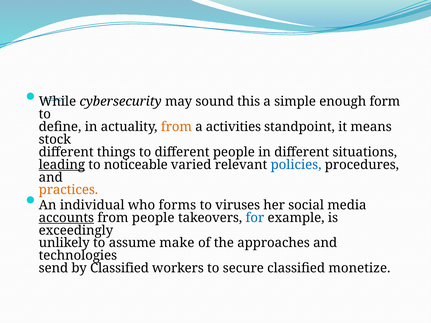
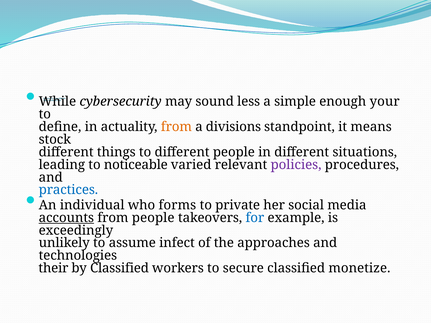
this: this -> less (249, 102)
form: form -> your (385, 102)
activities: activities -> divisions (233, 127)
leading underline: present -> none (62, 165)
policies colour: blue -> purple (296, 165)
practices colour: orange -> blue (68, 190)
viruses: viruses -> private (238, 205)
make: make -> infect (177, 243)
send: send -> their (53, 268)
